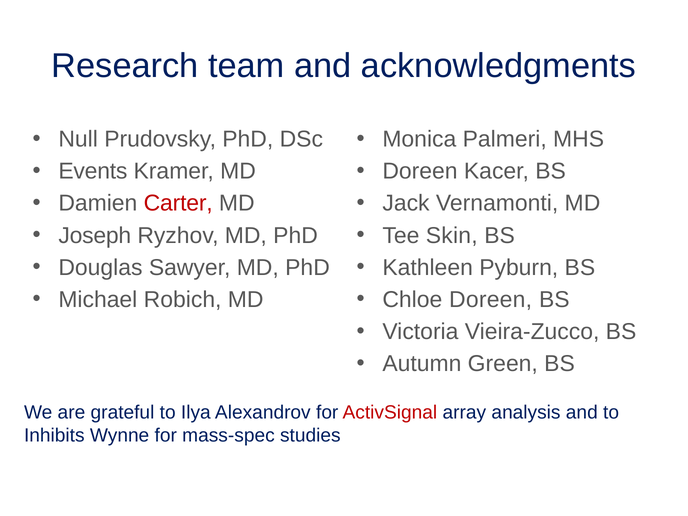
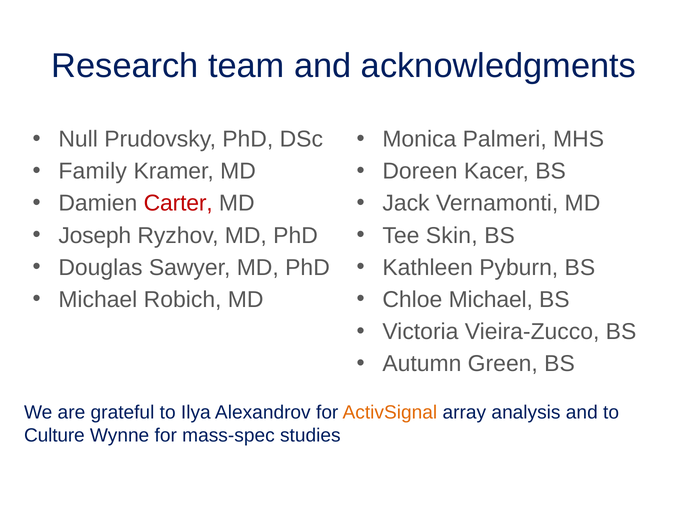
Events: Events -> Family (93, 171)
Chloe Doreen: Doreen -> Michael (491, 300)
ActivSignal colour: red -> orange (390, 412)
Inhibits: Inhibits -> Culture (54, 435)
